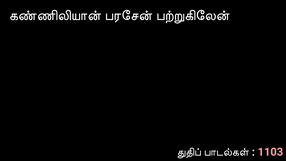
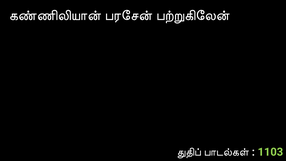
1103 colour: pink -> light green (270, 152)
